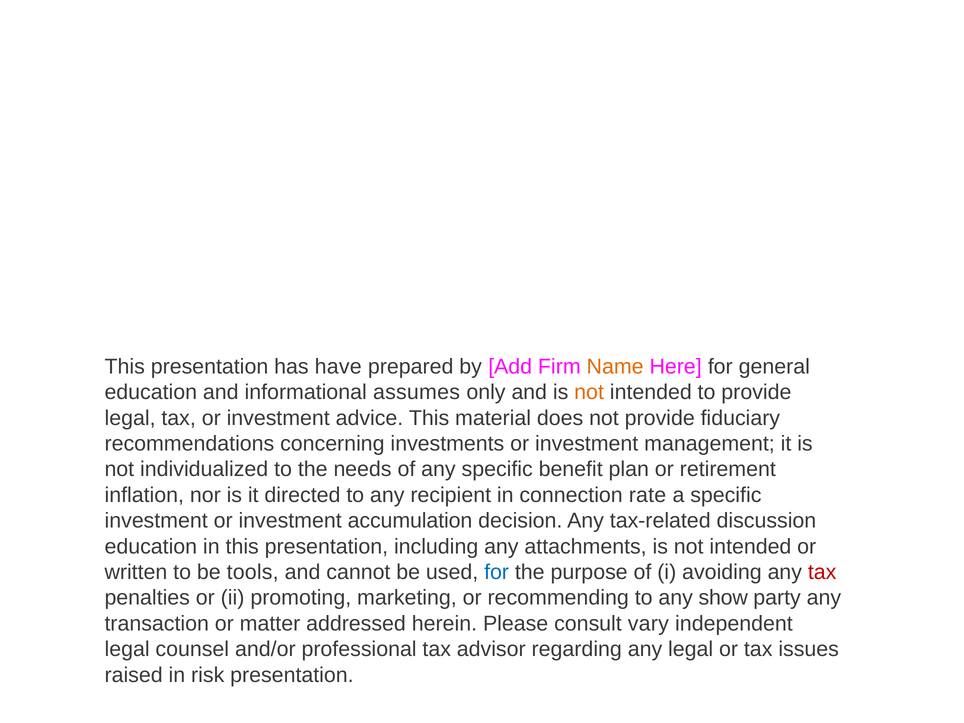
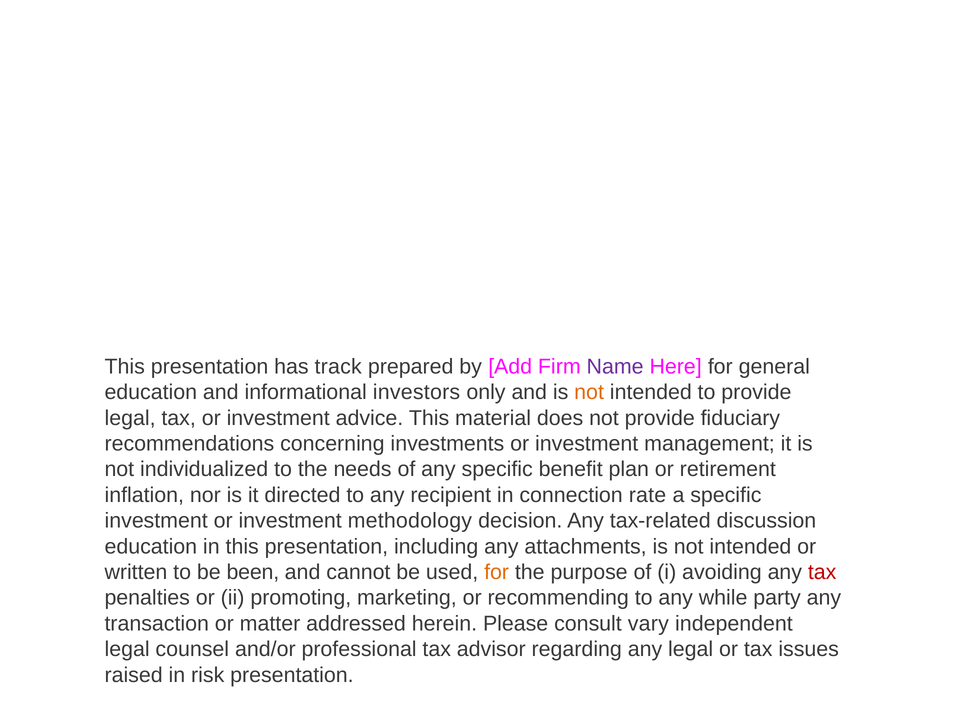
have: have -> track (338, 367)
Name colour: orange -> purple (615, 367)
assumes: assumes -> investors (417, 392)
accumulation: accumulation -> methodology (410, 521)
tools: tools -> been (253, 572)
for colour: blue -> orange (497, 572)
show: show -> while (723, 598)
